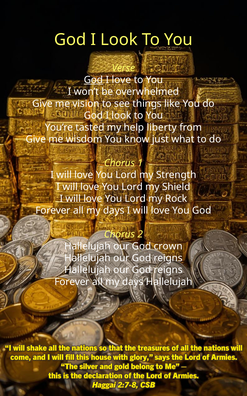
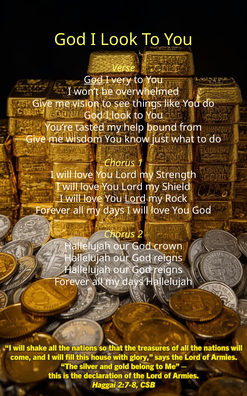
I love: love -> very (121, 80)
liberty: liberty -> bound (162, 127)
Lord underline: none -> present (135, 198)
